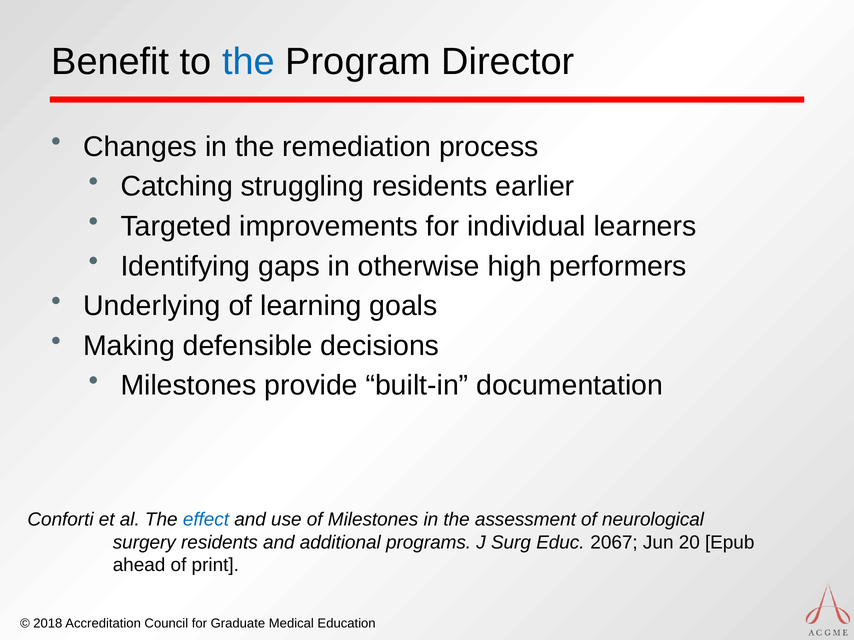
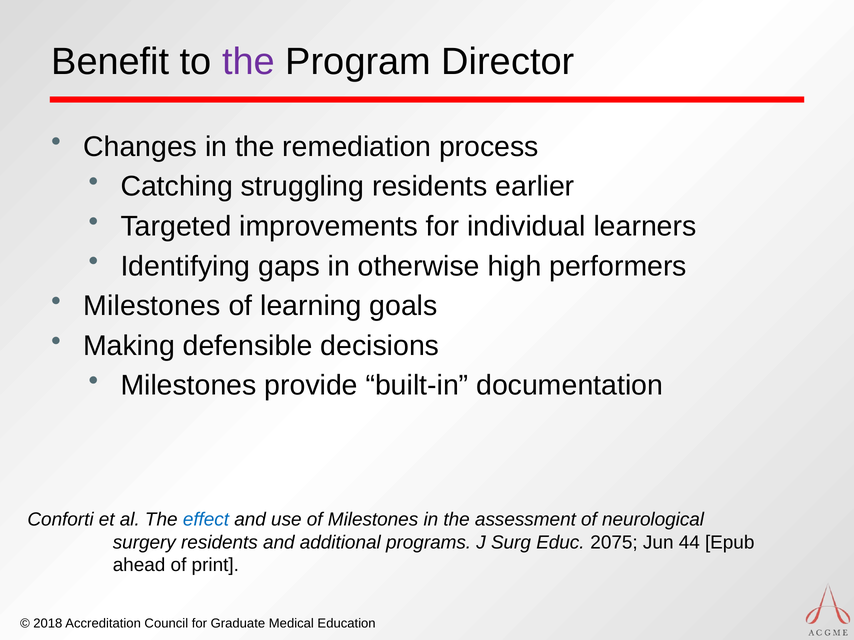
the colour: blue -> purple (248, 62)
Underlying: Underlying -> Milestones (152, 306)
2067: 2067 -> 2075 (614, 543)
20: 20 -> 44 (689, 543)
